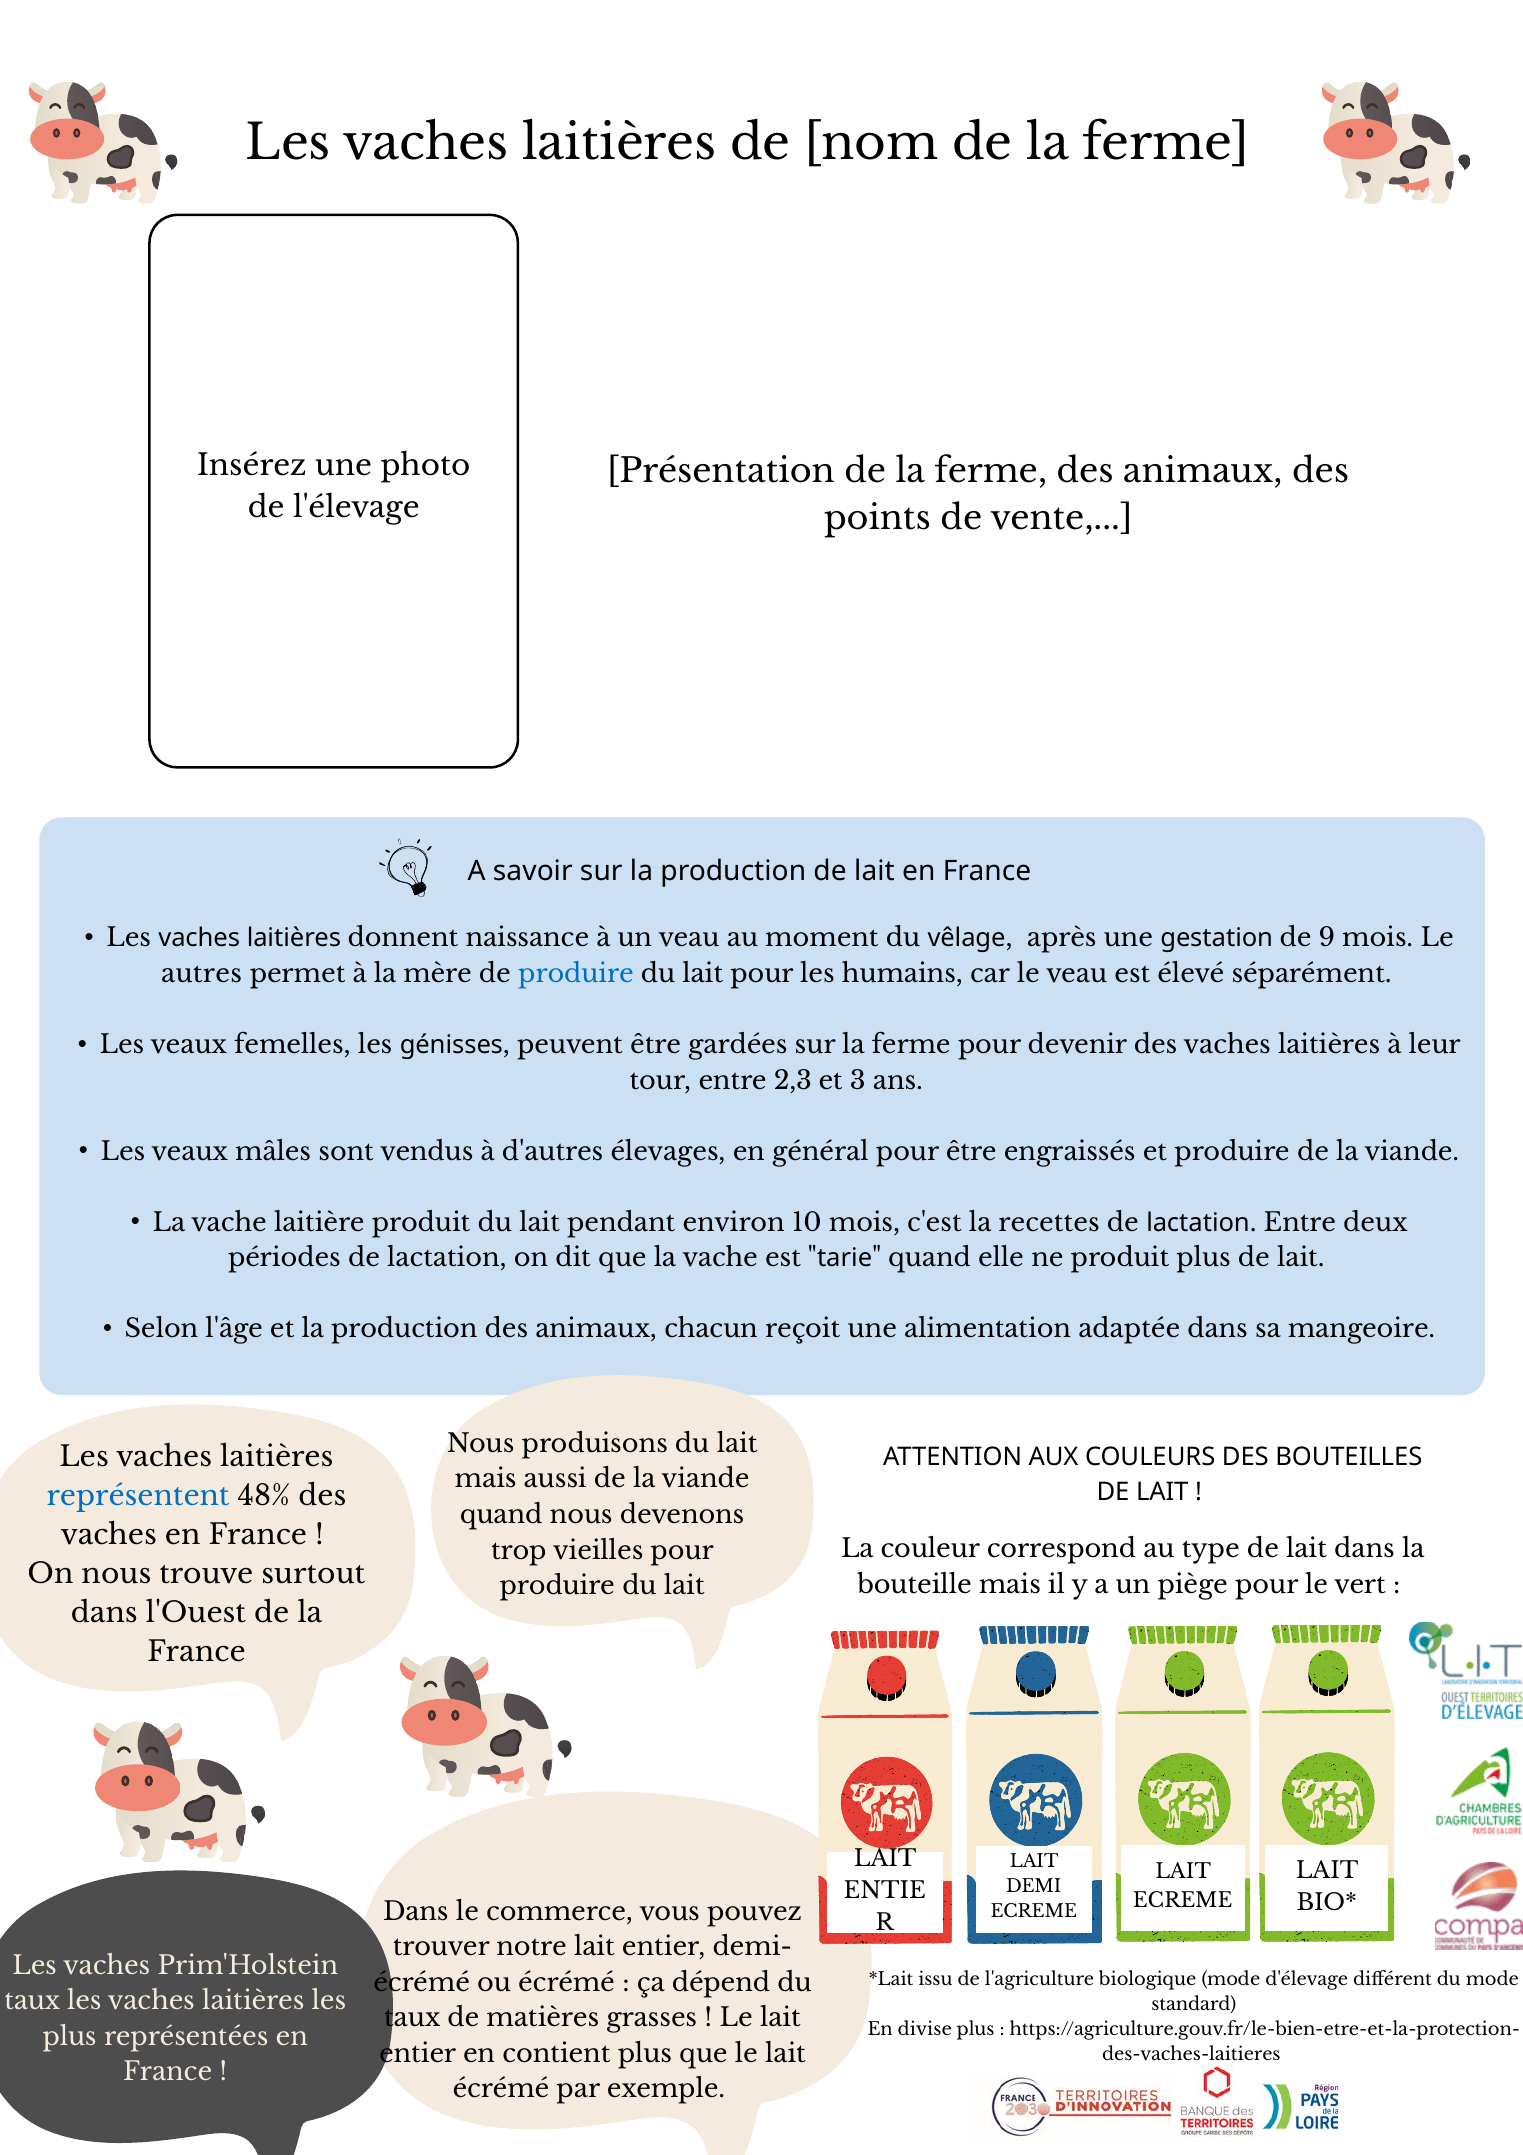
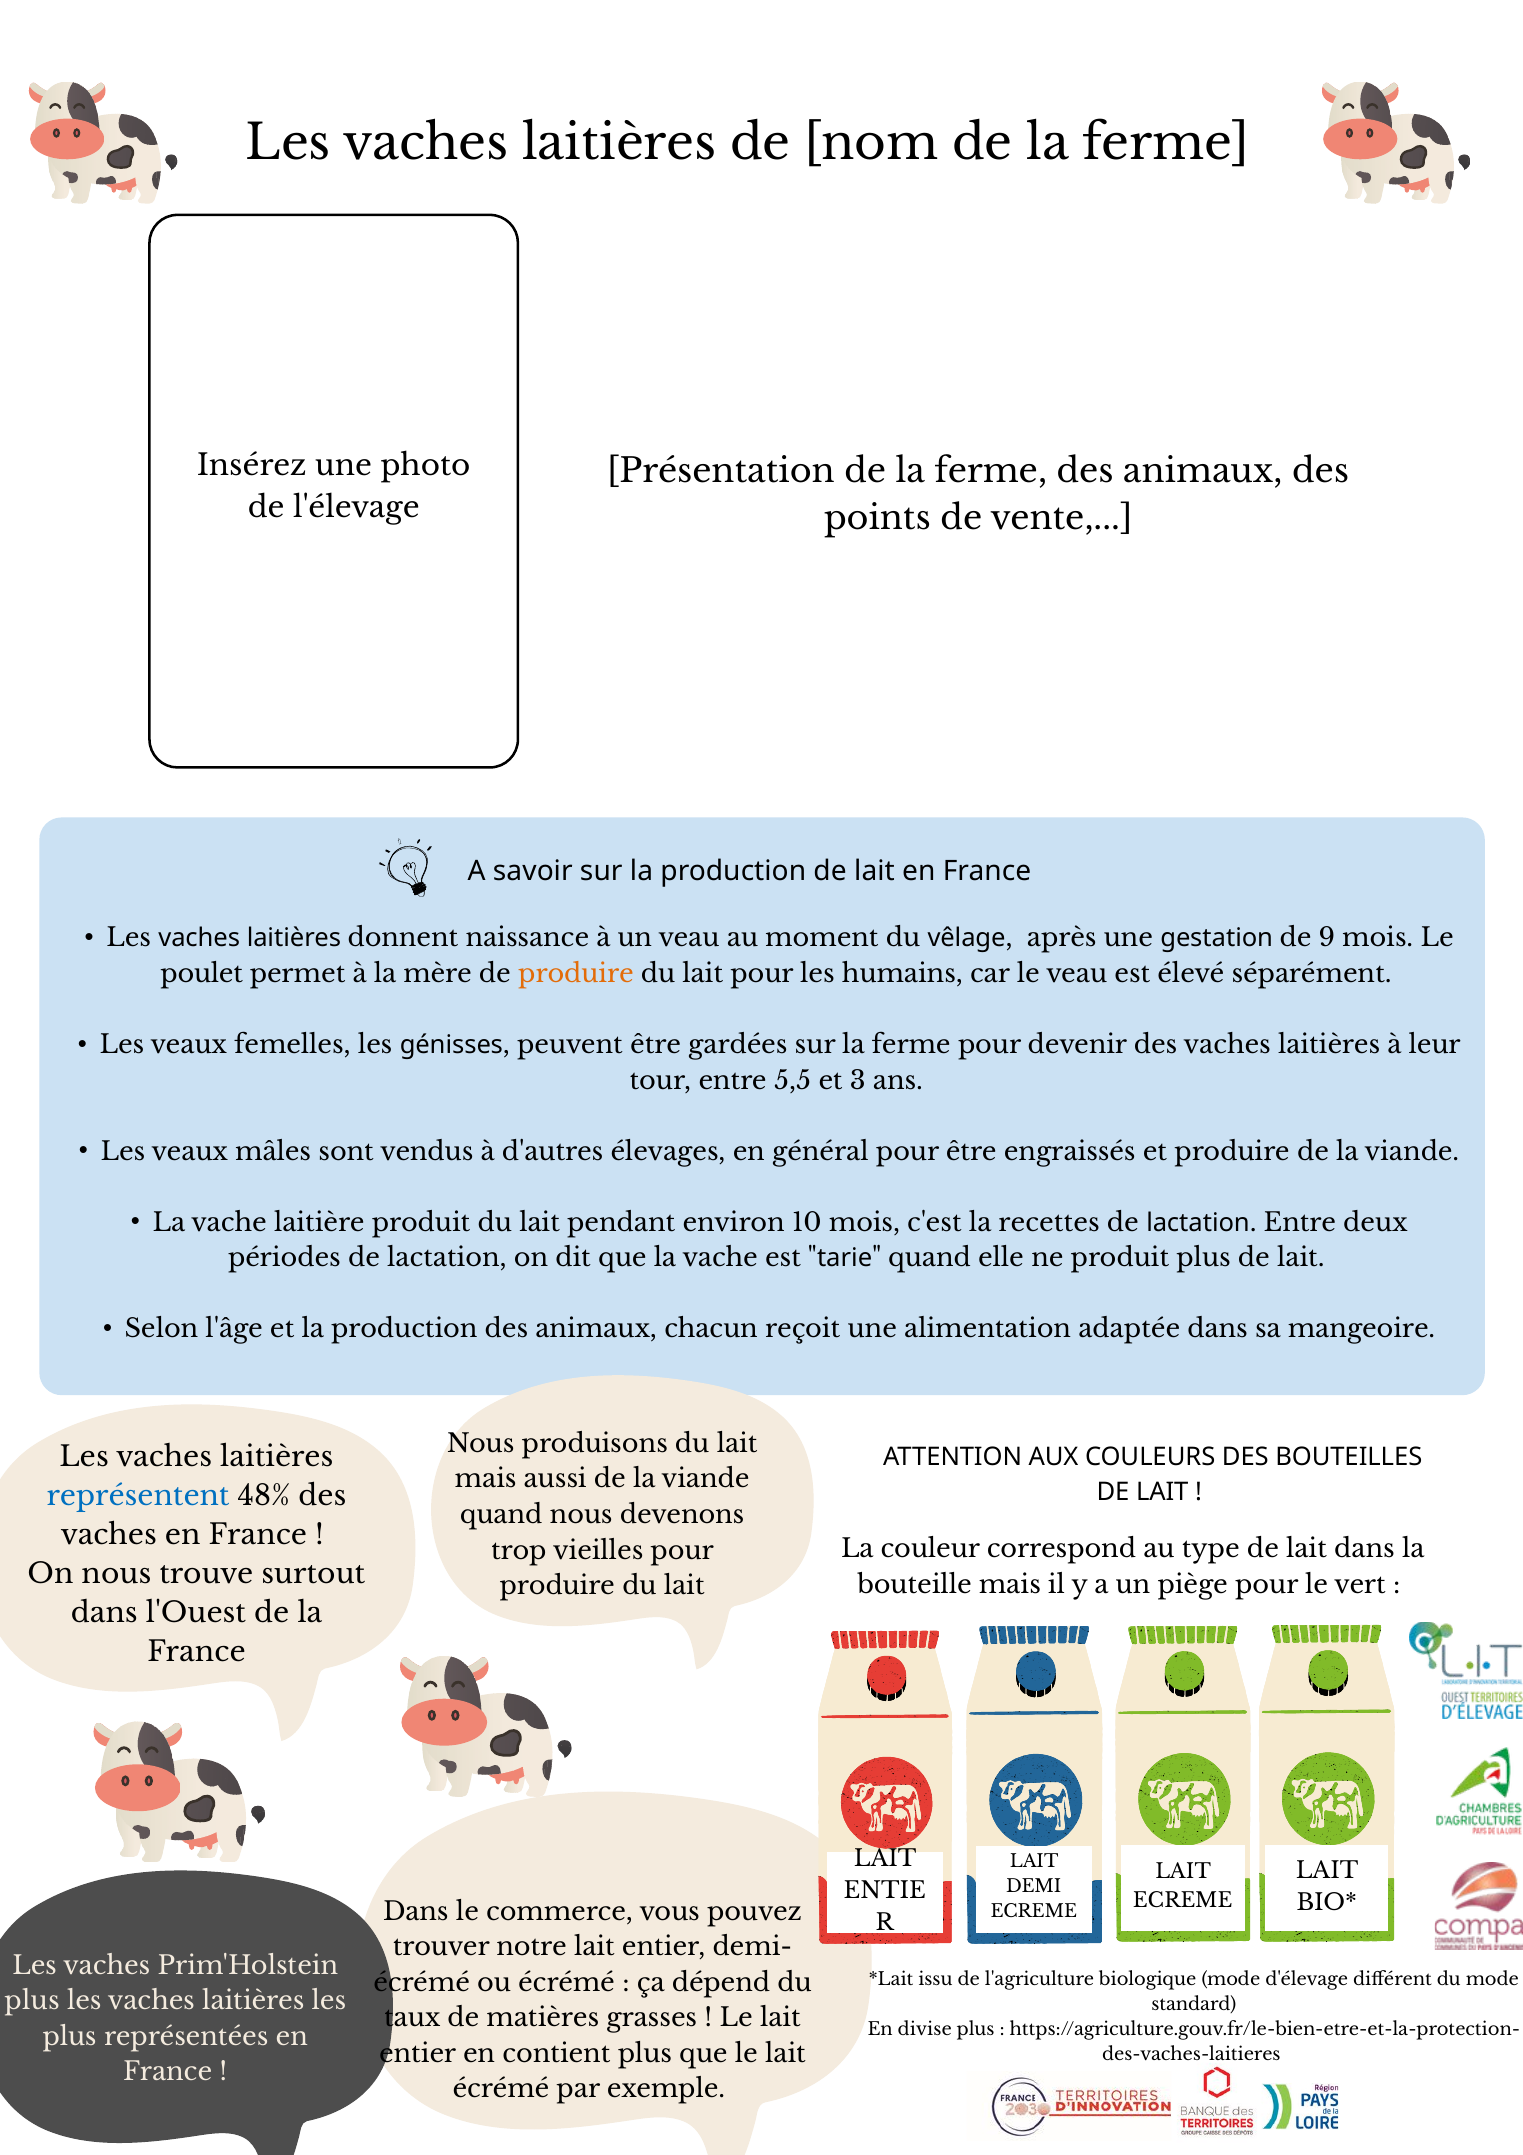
autres: autres -> poulet (202, 974)
produire colour: blue -> orange (576, 974)
2,3: 2,3 -> 5,5 (793, 1081)
taux: taux -> plus (32, 2002)
